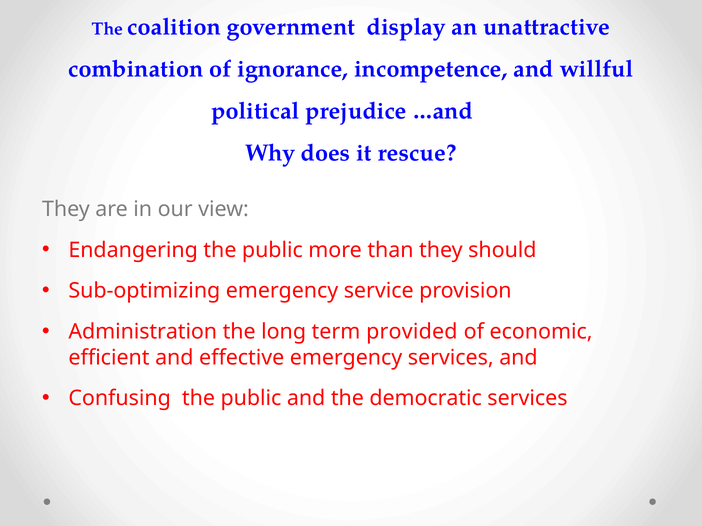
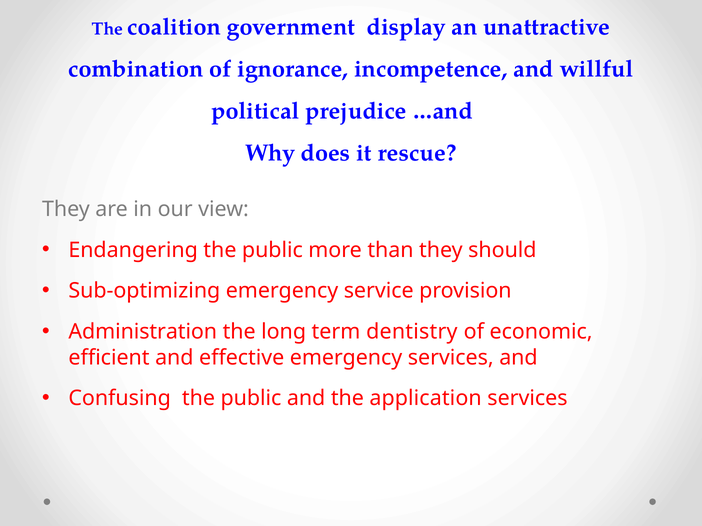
provided: provided -> dentistry (412, 332)
democratic: democratic -> application (426, 399)
